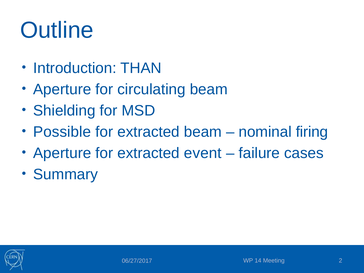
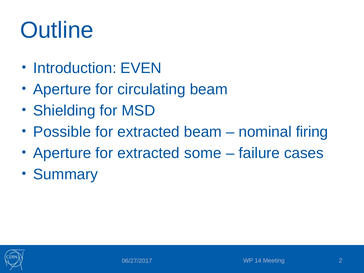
THAN: THAN -> EVEN (141, 68)
event: event -> some (203, 153)
